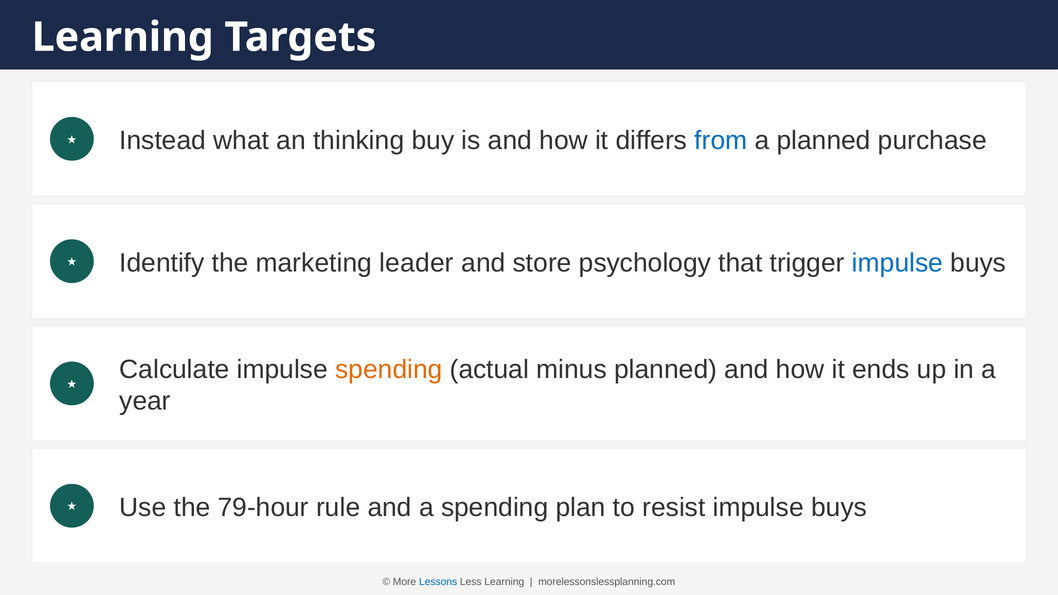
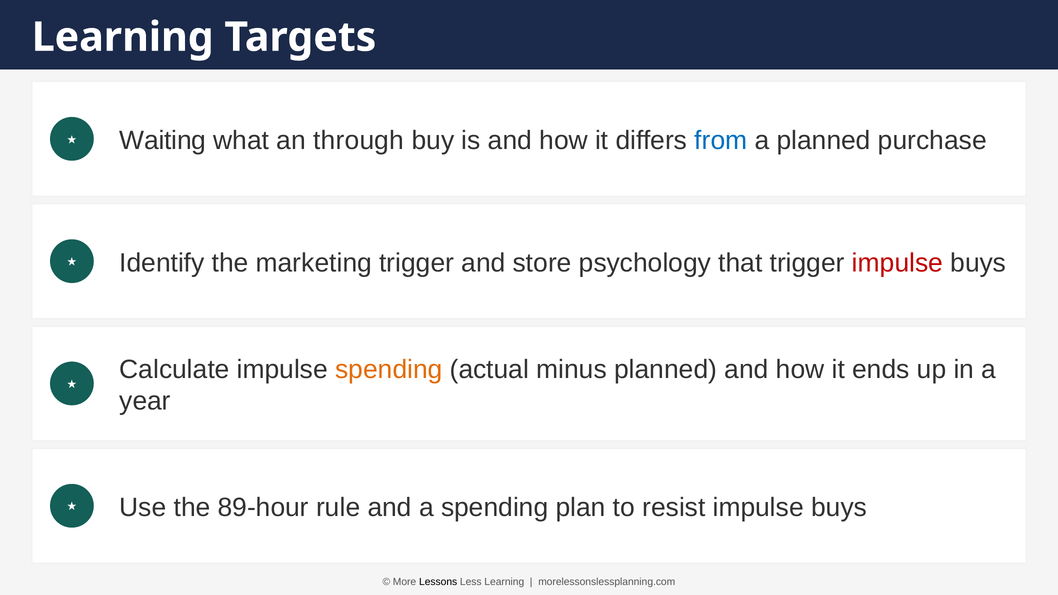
Instead: Instead -> Waiting (163, 141)
thinking: thinking -> through (359, 141)
marketing leader: leader -> trigger (417, 263)
impulse colour: blue -> red (897, 263)
79-hour: 79-hour -> 89-hour (263, 508)
Lessons colour: blue -> black (438, 582)
